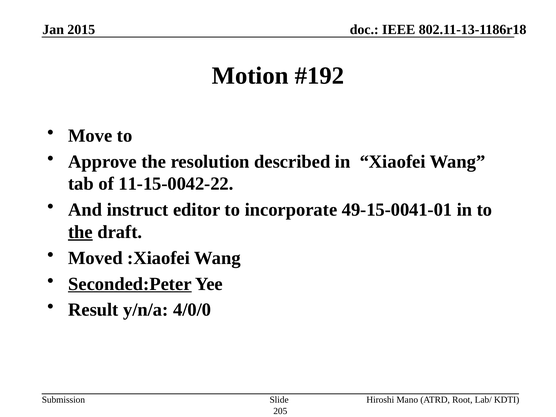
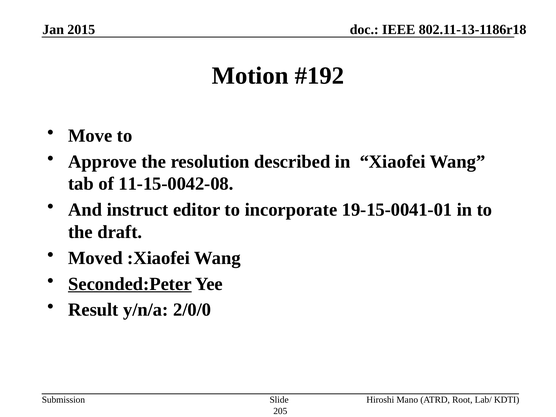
11-15-0042-22: 11-15-0042-22 -> 11-15-0042-08 (176, 184)
49-15-0041-01: 49-15-0041-01 -> 19-15-0041-01 (397, 210)
the underline: present -> none (80, 232)
4/0/0: 4/0/0 -> 2/0/0 (192, 310)
